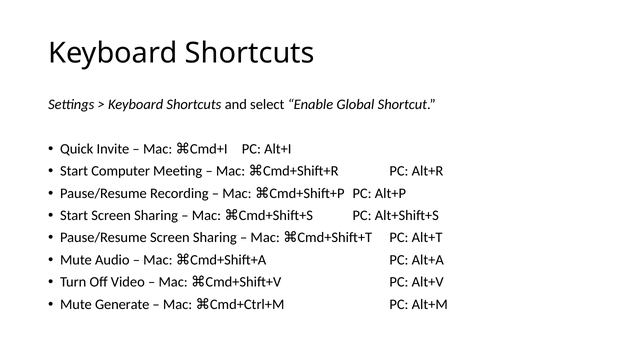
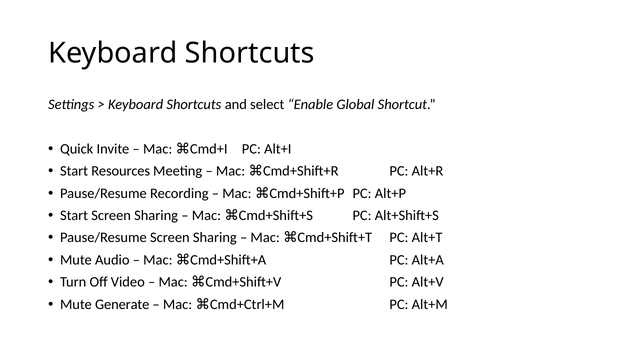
Computer: Computer -> Resources (121, 171)
